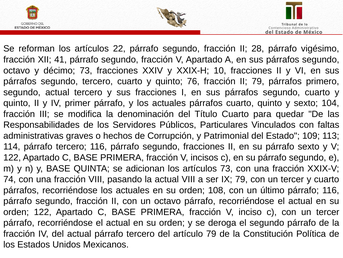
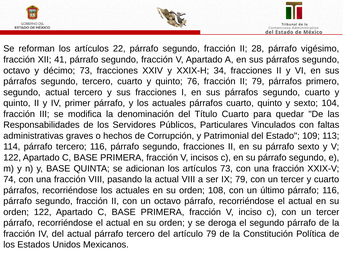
10: 10 -> 34 (220, 70)
